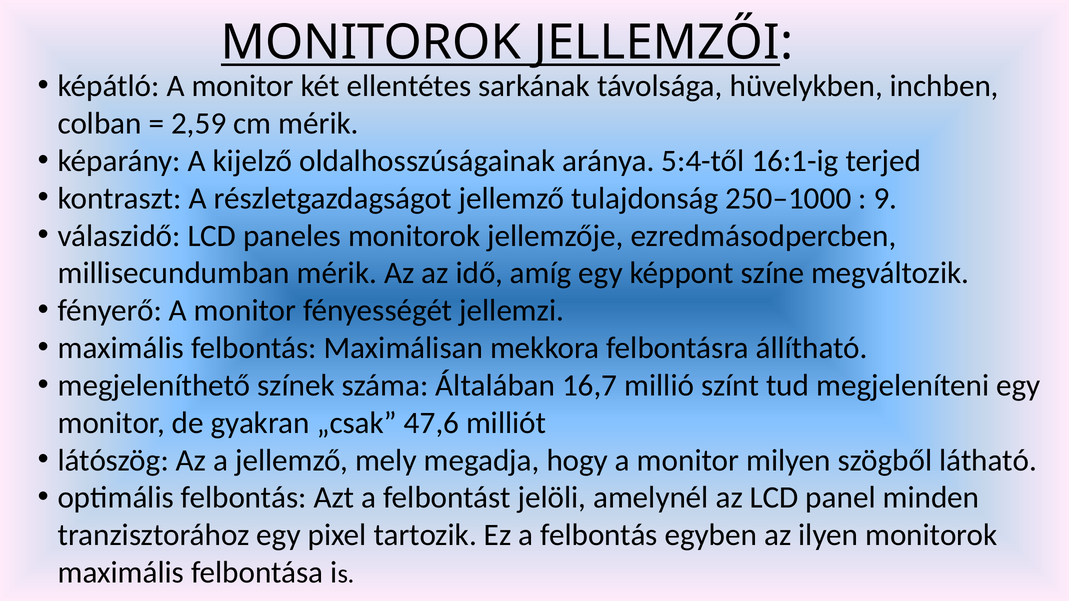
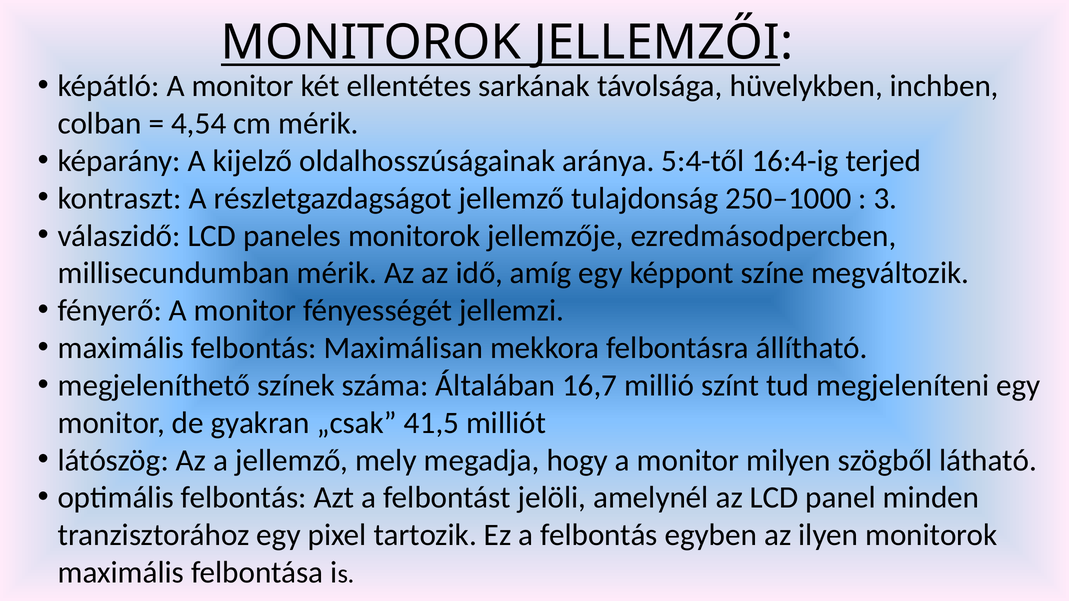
2,59: 2,59 -> 4,54 (199, 124)
16:1-ig: 16:1-ig -> 16:4-ig (795, 161)
9: 9 -> 3 (885, 198)
47,6: 47,6 -> 41,5 (432, 423)
